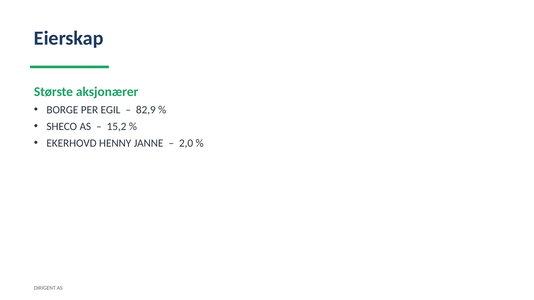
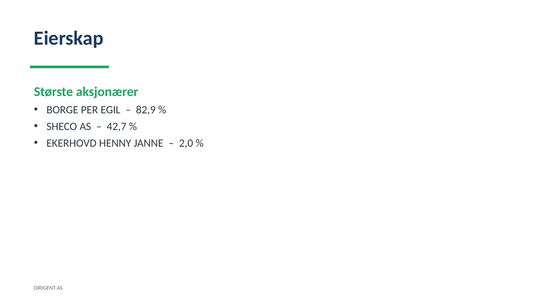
15,2: 15,2 -> 42,7 (117, 127)
